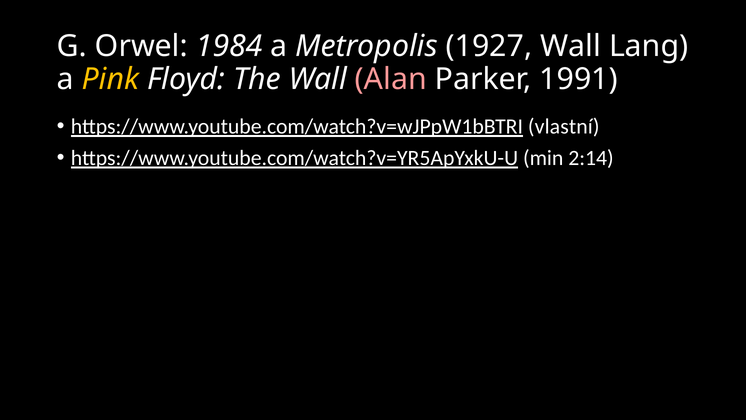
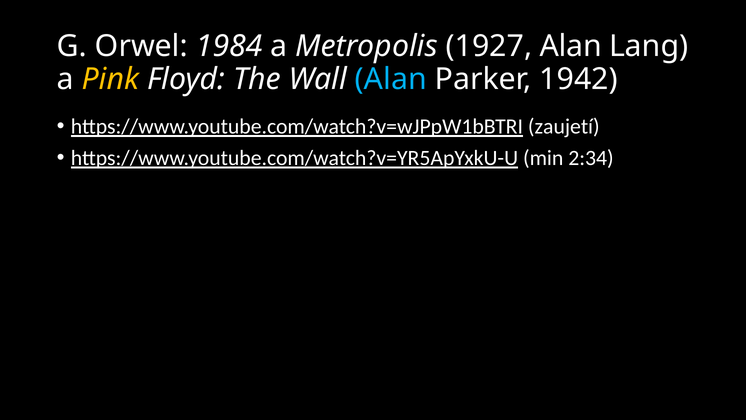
1927 Wall: Wall -> Alan (571, 46)
Alan colour: pink -> light blue (391, 79)
1991: 1991 -> 1942 (579, 79)
vlastní: vlastní -> zaujetí (564, 126)
2:14: 2:14 -> 2:34 (591, 158)
